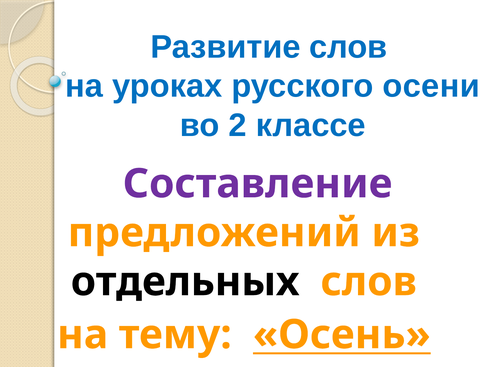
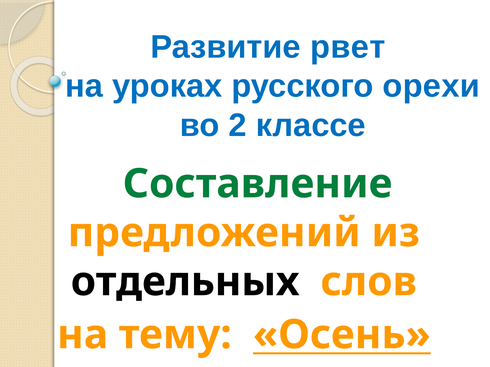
Развитие слов: слов -> рвет (348, 47)
осени: осени -> орехи (431, 86)
Составление colour: purple -> green (258, 184)
